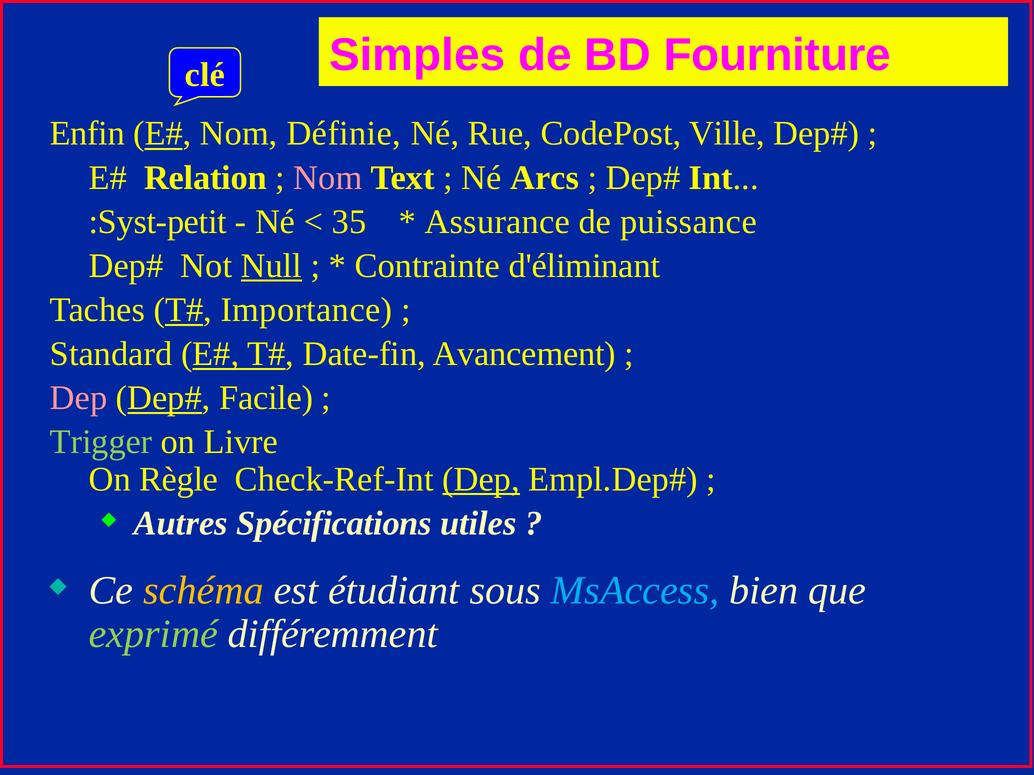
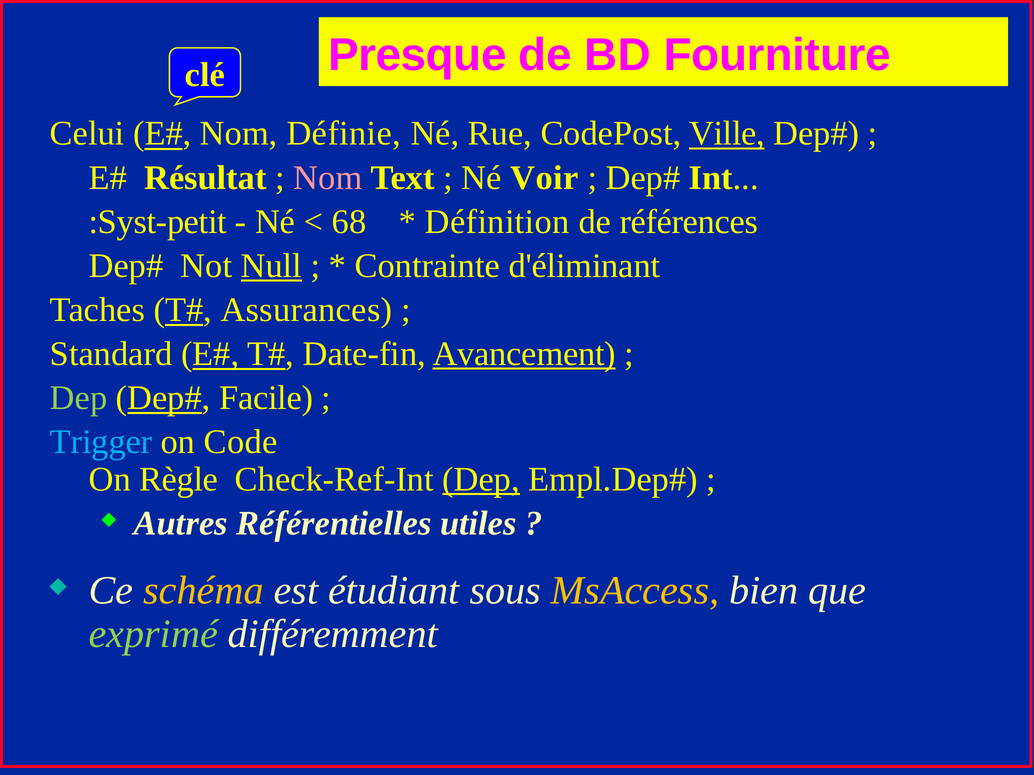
Simples: Simples -> Presque (417, 55)
Enfin: Enfin -> Celui (87, 134)
Ville underline: none -> present (727, 134)
Relation: Relation -> Résultat (205, 178)
Arcs: Arcs -> Voir (544, 178)
35: 35 -> 68 (349, 222)
Assurance: Assurance -> Définition (497, 222)
puissance: puissance -> références (689, 222)
Importance: Importance -> Assurances (306, 310)
Avancement underline: none -> present (524, 354)
Dep colour: pink -> light green (79, 398)
Trigger colour: light green -> light blue (101, 442)
Livre: Livre -> Code (241, 442)
Spécifications: Spécifications -> Référentielles (334, 524)
MsAccess colour: light blue -> yellow (635, 591)
